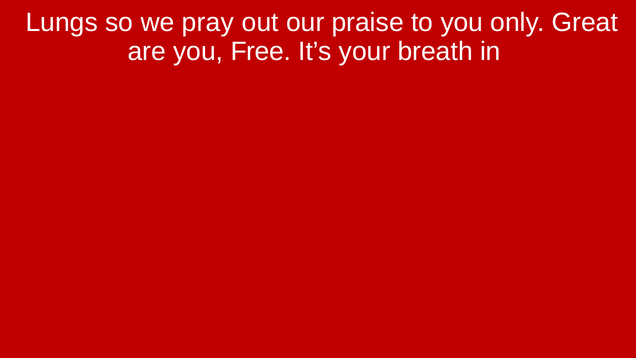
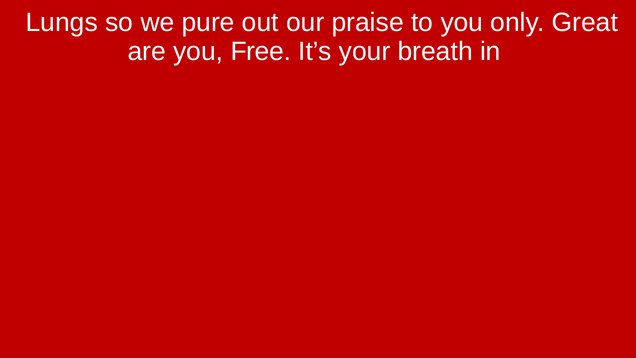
pray: pray -> pure (208, 22)
